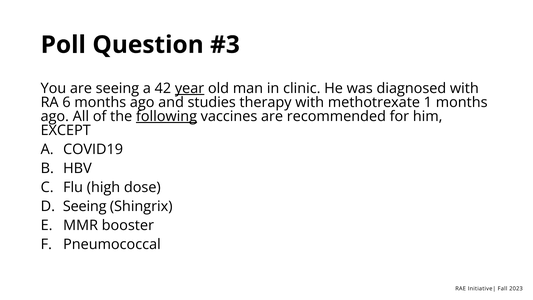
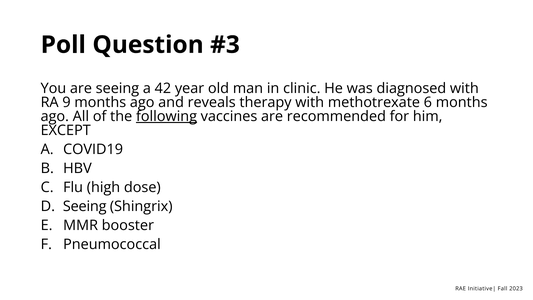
year underline: present -> none (190, 88)
6: 6 -> 9 (67, 102)
studies: studies -> reveals (212, 102)
1: 1 -> 6 (428, 102)
